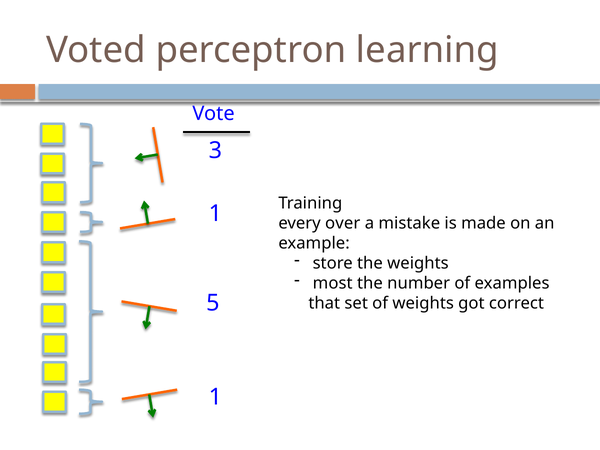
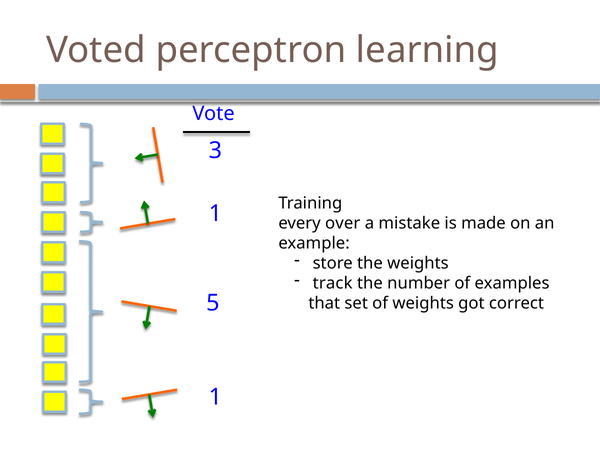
most: most -> track (333, 283)
